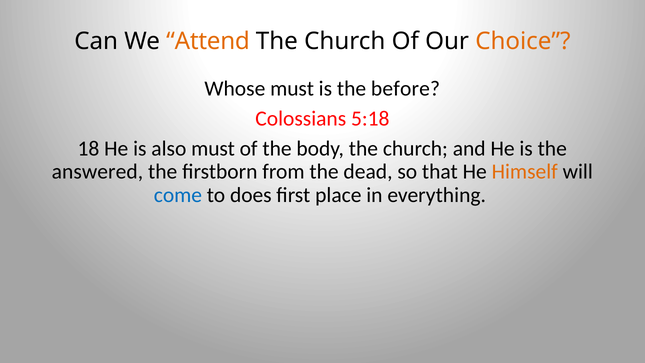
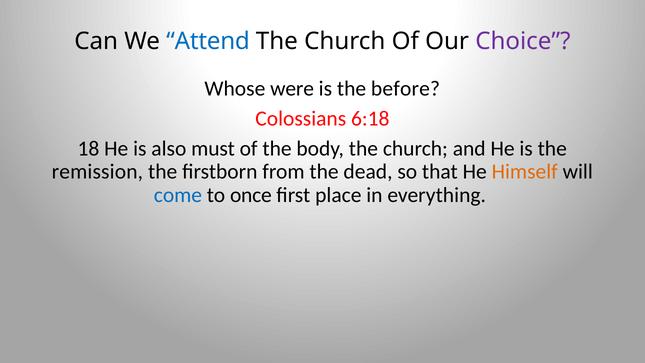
Attend colour: orange -> blue (208, 41)
Choice colour: orange -> purple (523, 41)
Whose must: must -> were (292, 89)
5:18: 5:18 -> 6:18 (370, 119)
answered: answered -> remission (97, 172)
does: does -> once (251, 195)
